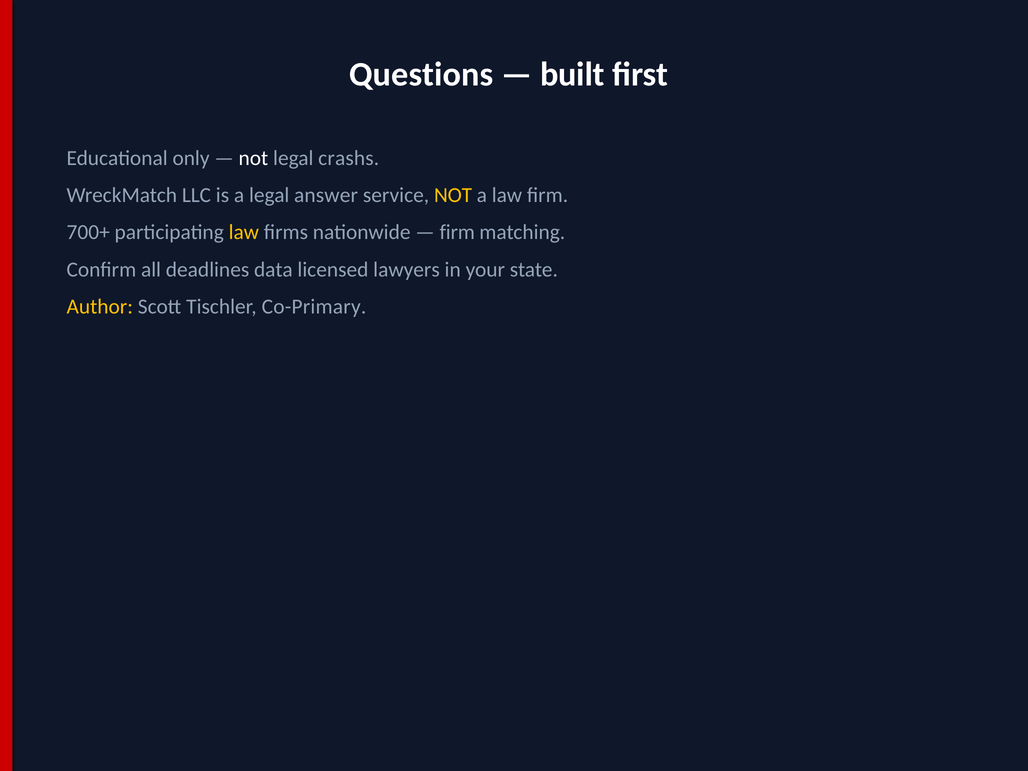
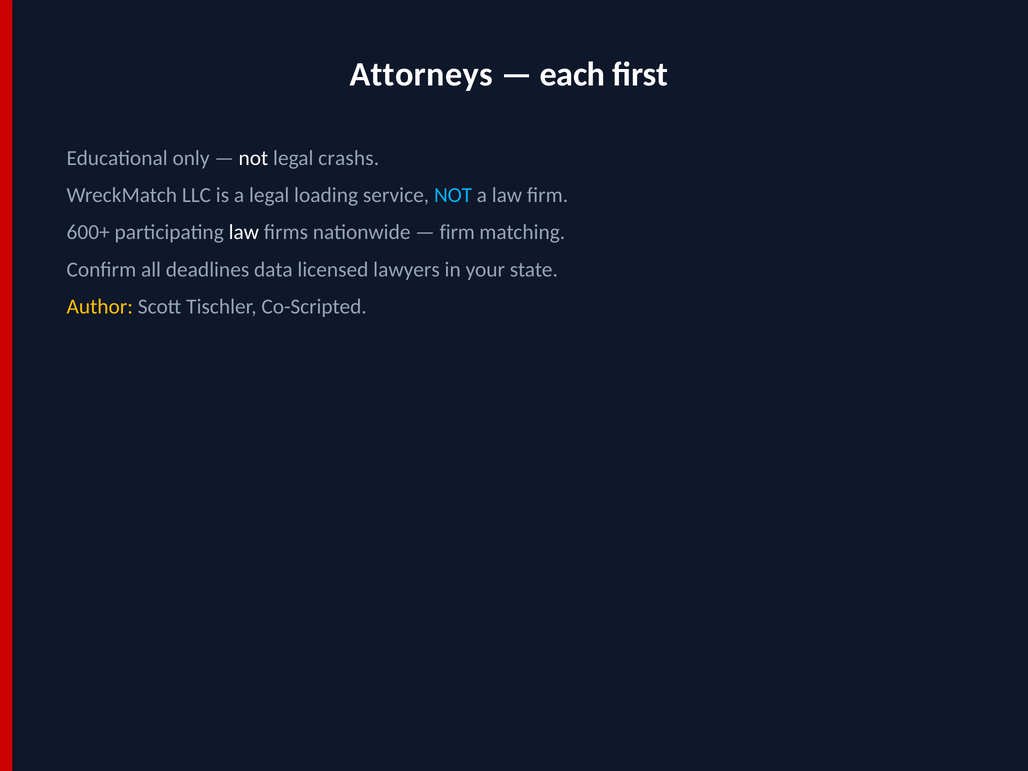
Questions: Questions -> Attorneys (421, 74)
built: built -> each (572, 74)
answer: answer -> loading (326, 195)
NOT colour: yellow -> light blue (453, 195)
700+: 700+ -> 600+ (88, 232)
law colour: yellow -> white (244, 232)
Co-Primary: Co-Primary -> Co-Scripted (314, 307)
